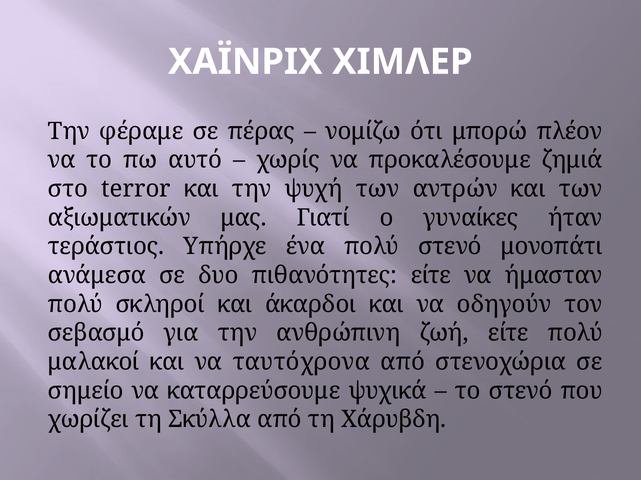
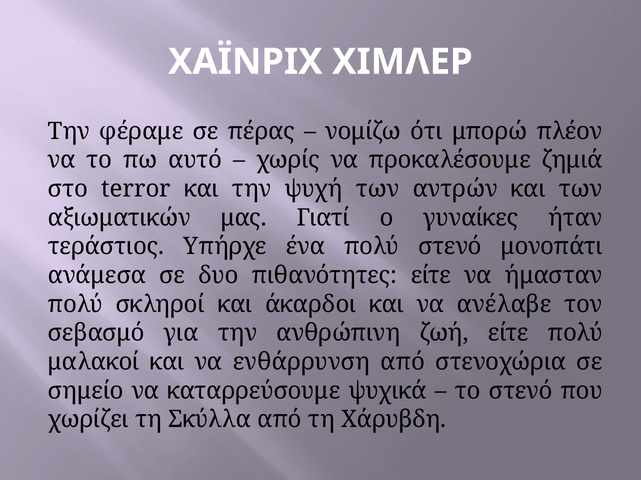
οδηγούν: οδηγούν -> ανέλαβε (504, 305)
ταυτόχρονα: ταυτόχρονα -> ενθάρρυνση (301, 362)
